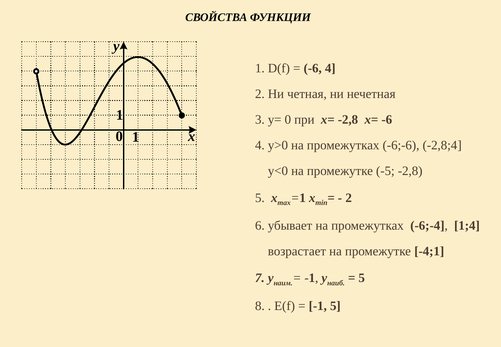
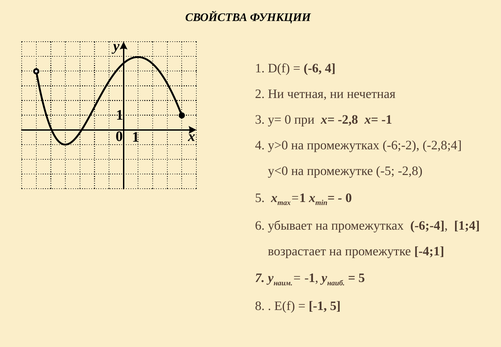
х= -6: -6 -> -1 (387, 120)
-6;-6: -6;-6 -> -6;-2 (401, 145)
2: 2 -> 0 (349, 198)
